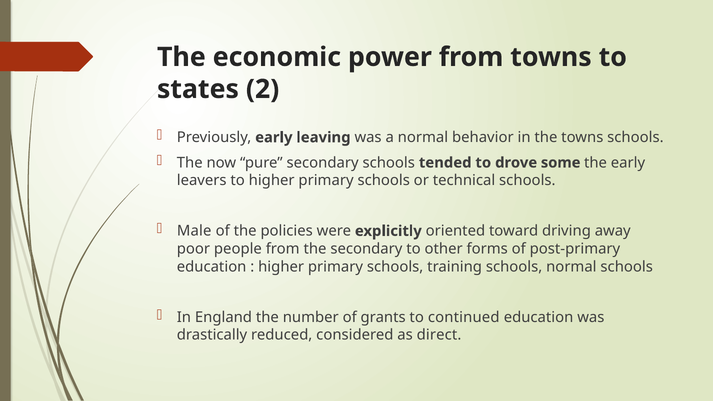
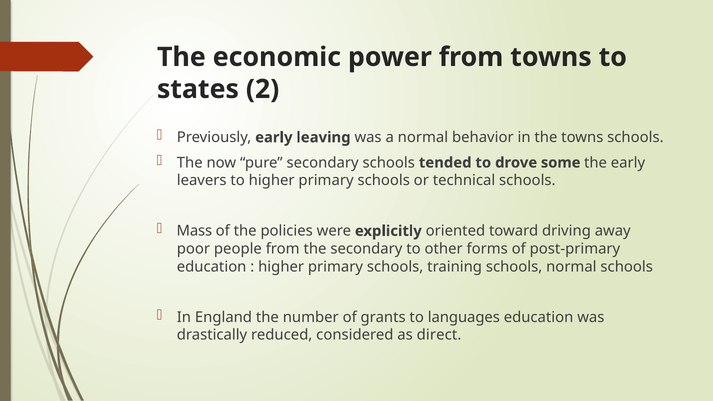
Male: Male -> Mass (194, 231)
continued: continued -> languages (464, 317)
